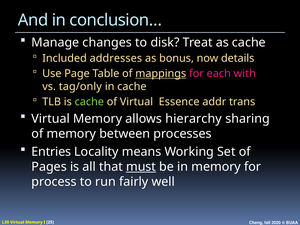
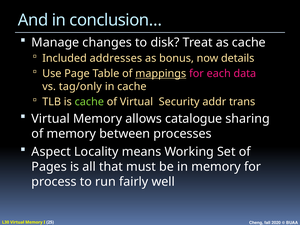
with: with -> data (245, 74)
Essence: Essence -> Security (179, 102)
hierarchy: hierarchy -> catalogue (194, 119)
Entries: Entries -> Aspect (51, 152)
must underline: present -> none (141, 167)
